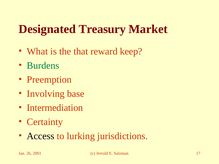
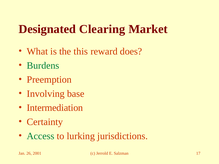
Treasury: Treasury -> Clearing (102, 29)
that: that -> this (81, 51)
keep: keep -> does (131, 51)
Access colour: black -> green (41, 136)
